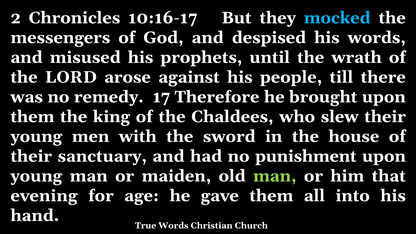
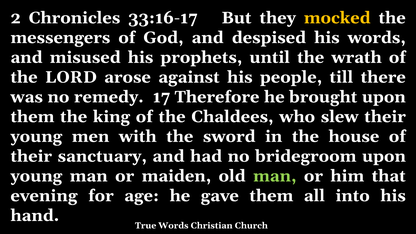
10:16-17: 10:16-17 -> 33:16-17 (163, 18)
mocked colour: light blue -> yellow (337, 18)
punishment: punishment -> bridegroom (306, 156)
